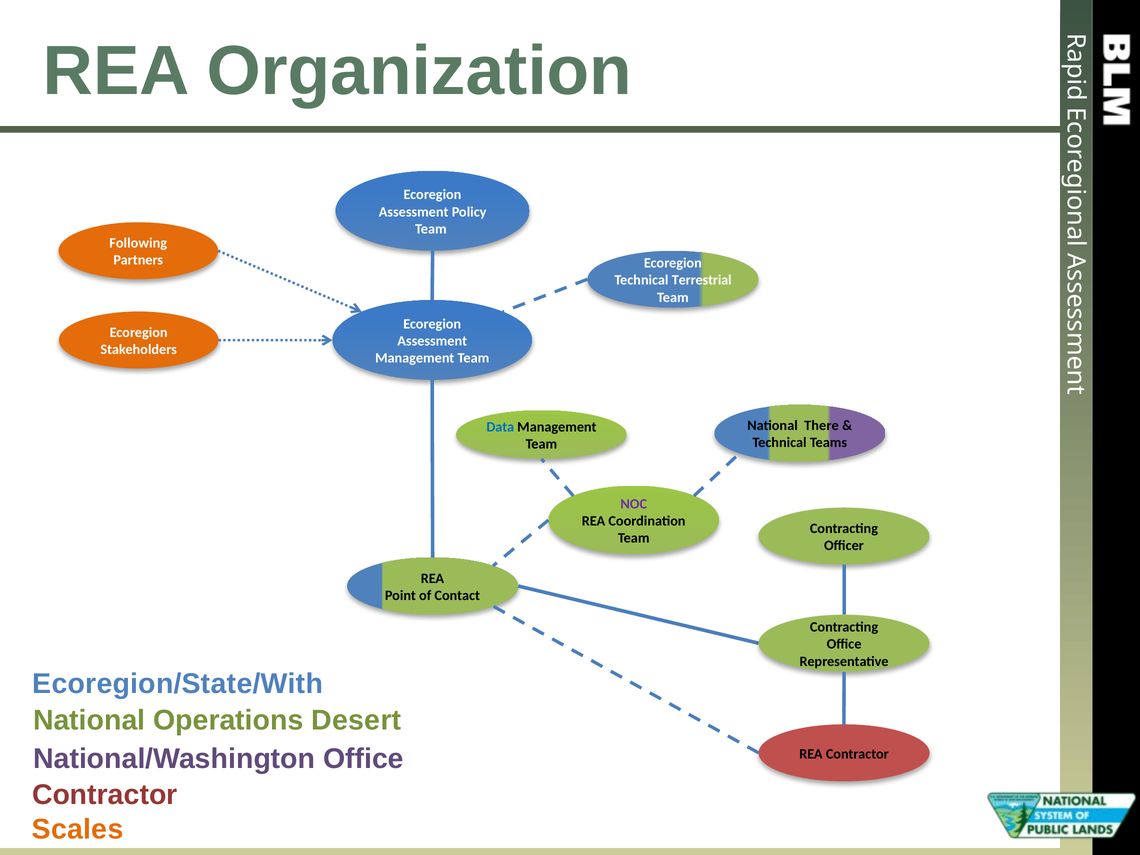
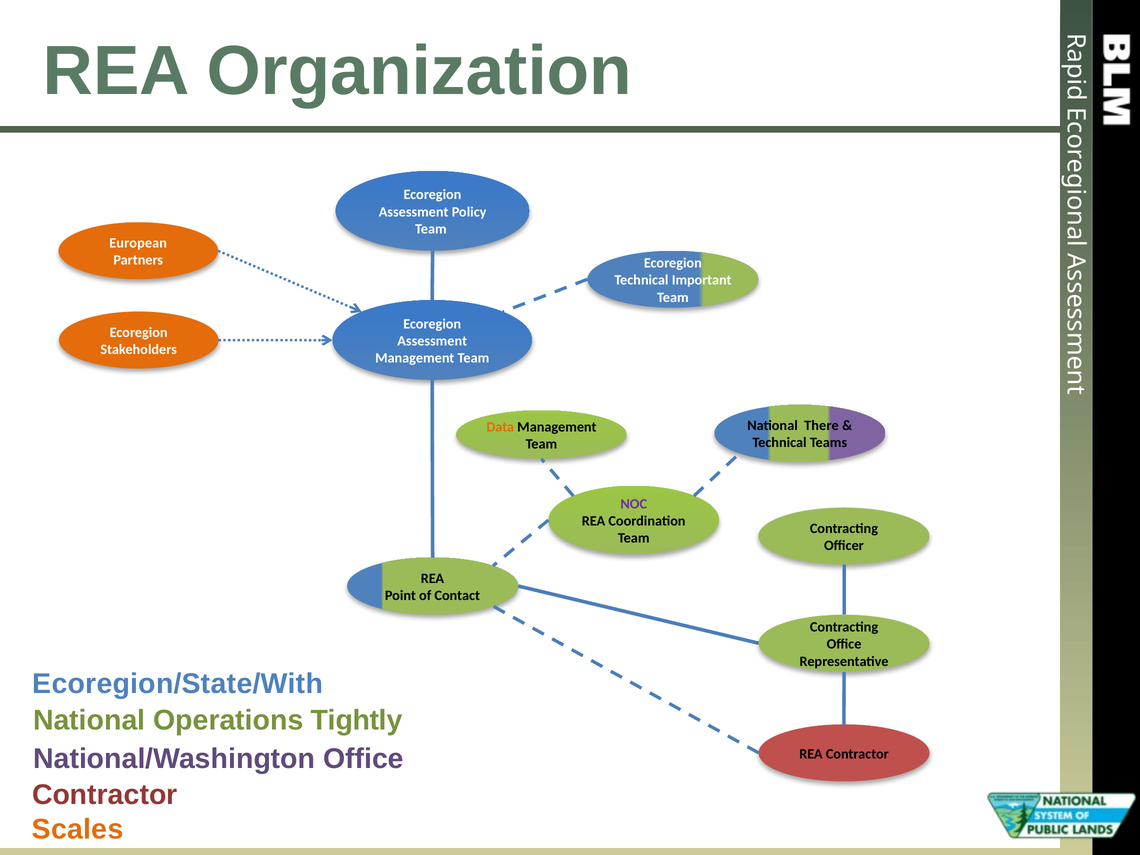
Following: Following -> European (138, 243)
Terrestrial: Terrestrial -> Important (702, 280)
Data colour: blue -> orange (500, 427)
Desert: Desert -> Tightly (357, 720)
